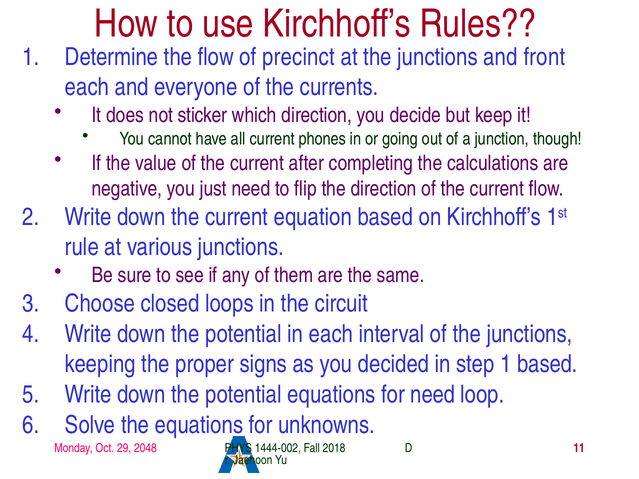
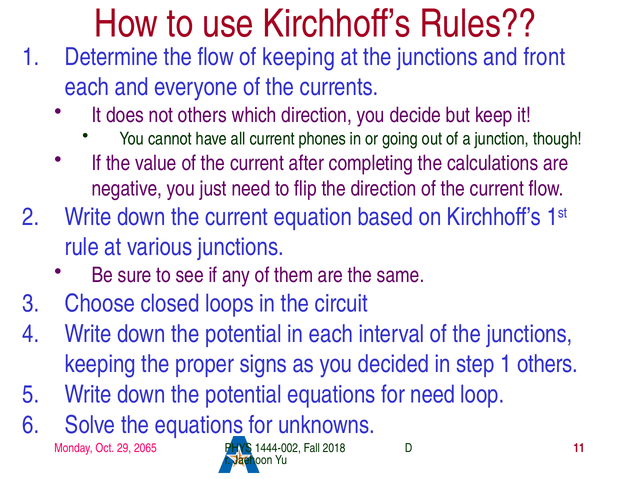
of precinct: precinct -> keeping (299, 57)
not sticker: sticker -> others (202, 115)
1 based: based -> others (547, 364)
2048: 2048 -> 2065 (145, 448)
